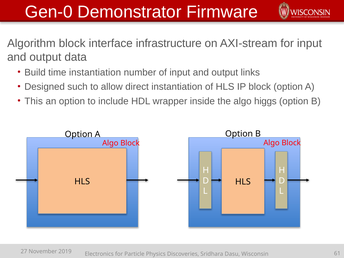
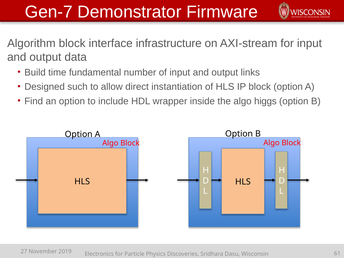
Gen-0: Gen-0 -> Gen-7 (49, 12)
time instantiation: instantiation -> fundamental (95, 72)
This: This -> Find (34, 101)
